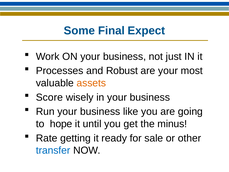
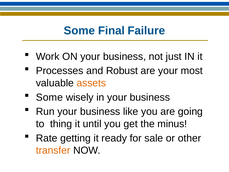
Expect: Expect -> Failure (146, 31)
Score: Score -> Some (49, 97)
hope: hope -> thing (61, 124)
transfer colour: blue -> orange (53, 150)
